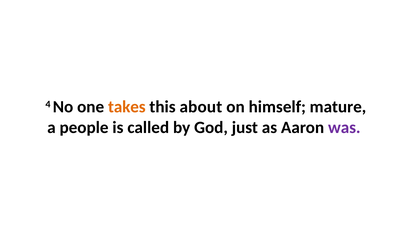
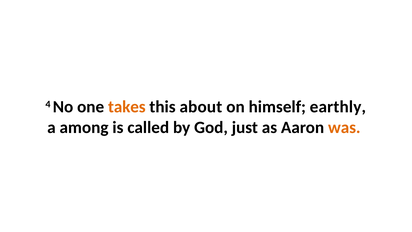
mature: mature -> earthly (338, 107)
people: people -> among (84, 127)
was colour: purple -> orange (344, 127)
